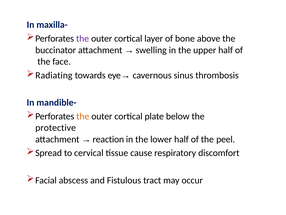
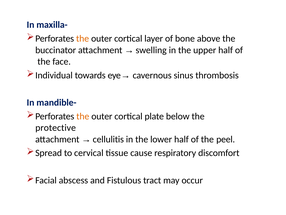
the colour: purple -> orange (83, 39)
Radiating: Radiating -> Individual (54, 75)
reaction: reaction -> cellulitis (108, 139)
